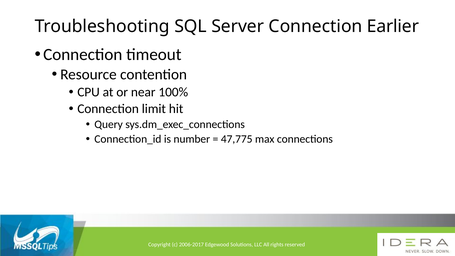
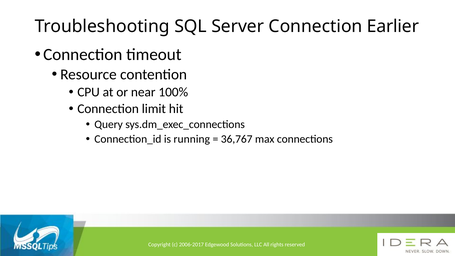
number: number -> running (192, 139)
47,775: 47,775 -> 36,767 (237, 139)
